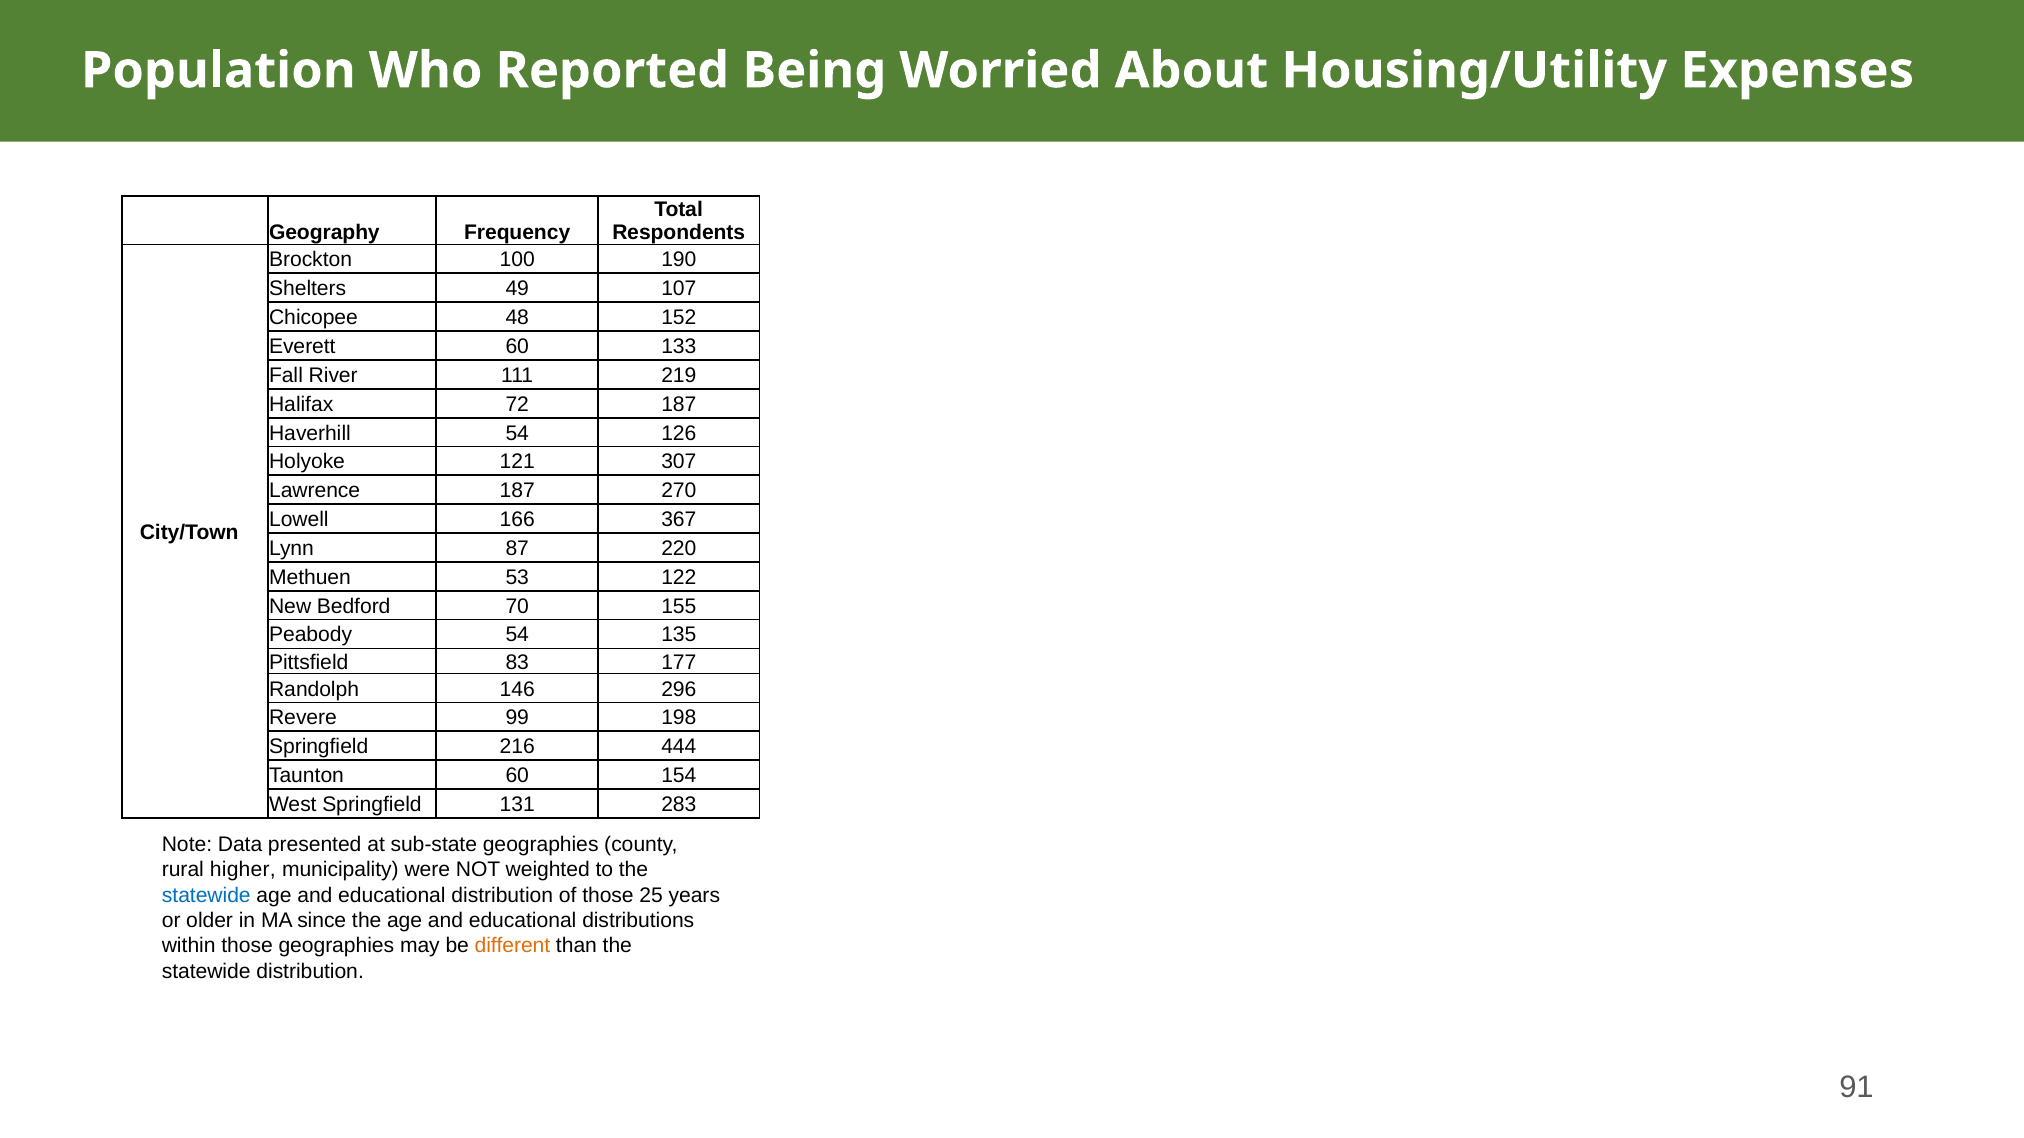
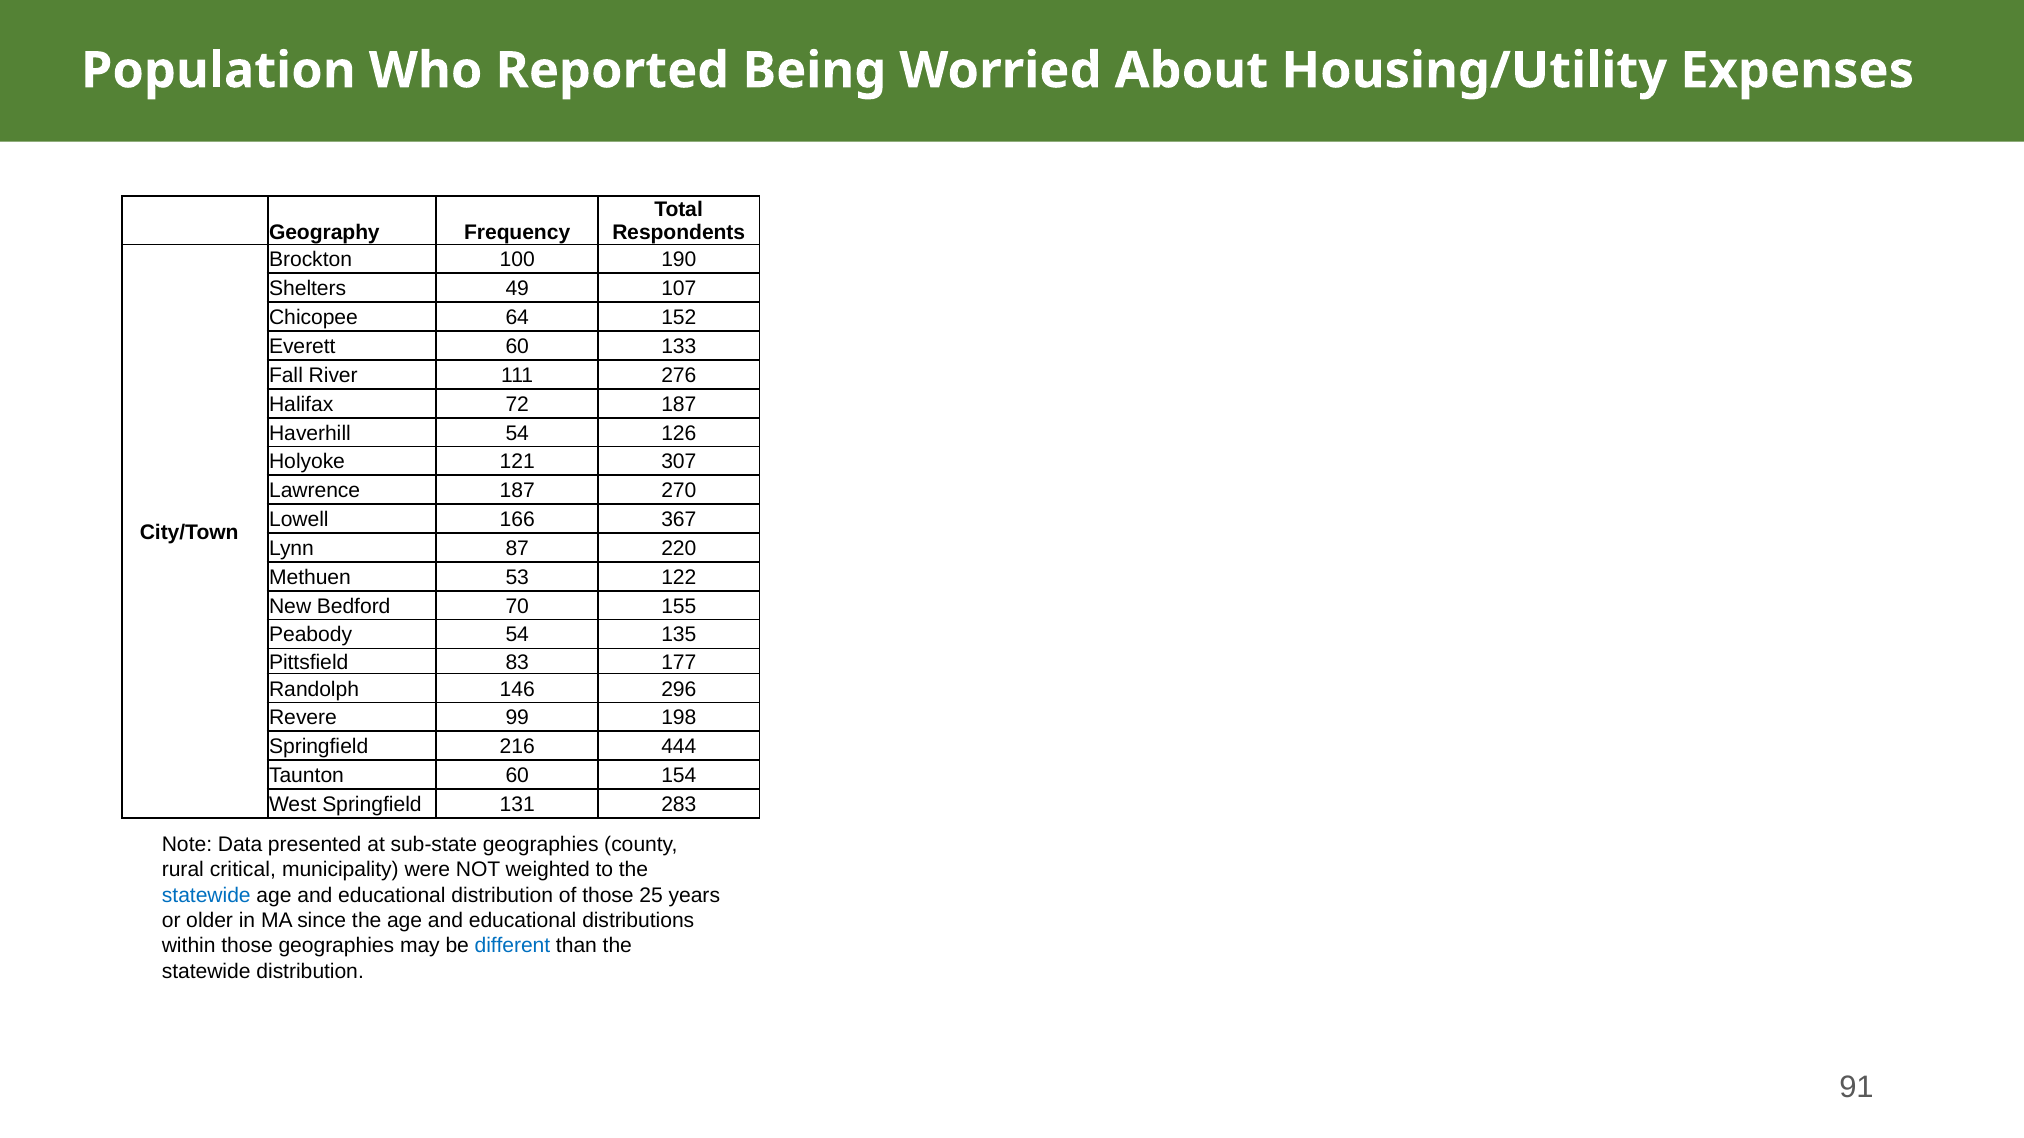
48: 48 -> 64 (517, 318)
219: 219 -> 276 (679, 376)
higher: higher -> critical (243, 870)
different colour: orange -> blue (512, 946)
